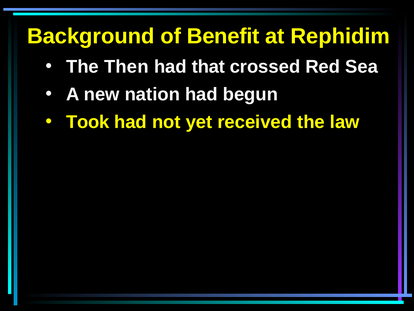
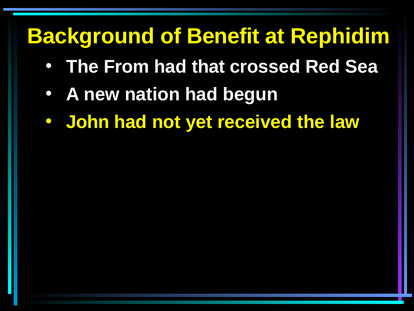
Then: Then -> From (127, 67)
Took: Took -> John (88, 122)
